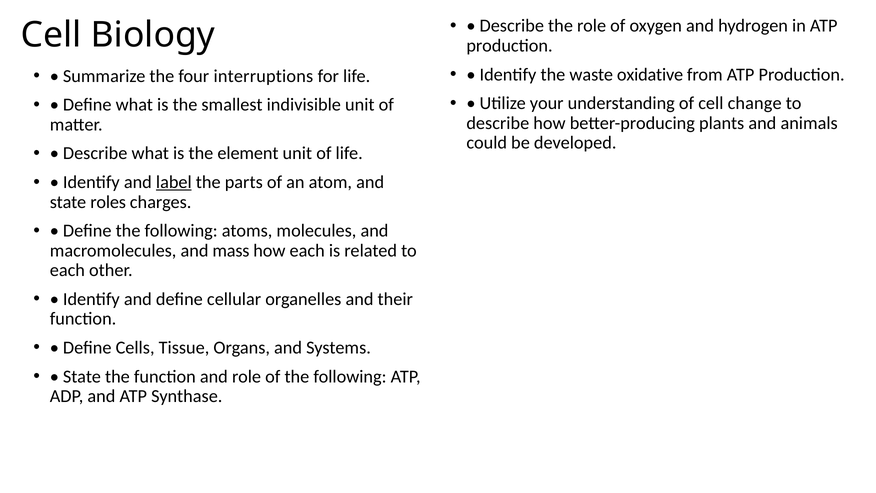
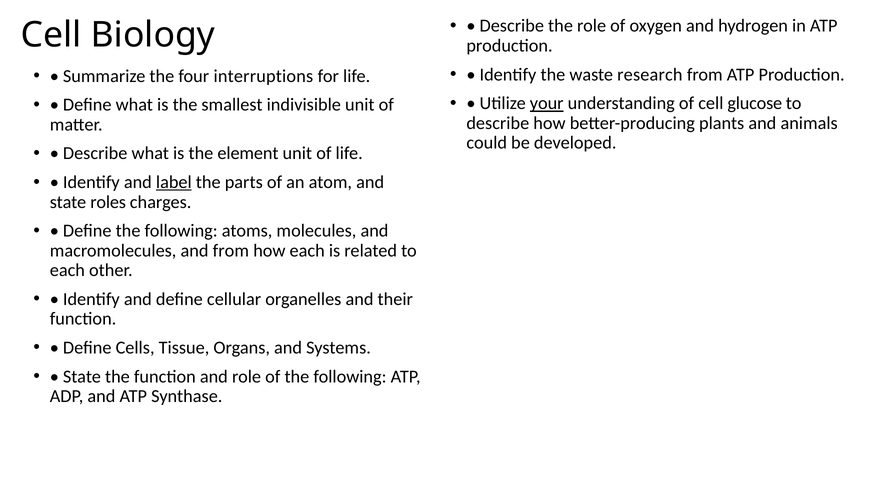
oxidative: oxidative -> research (650, 74)
your underline: none -> present (547, 103)
change: change -> glucose (755, 103)
and mass: mass -> from (231, 250)
